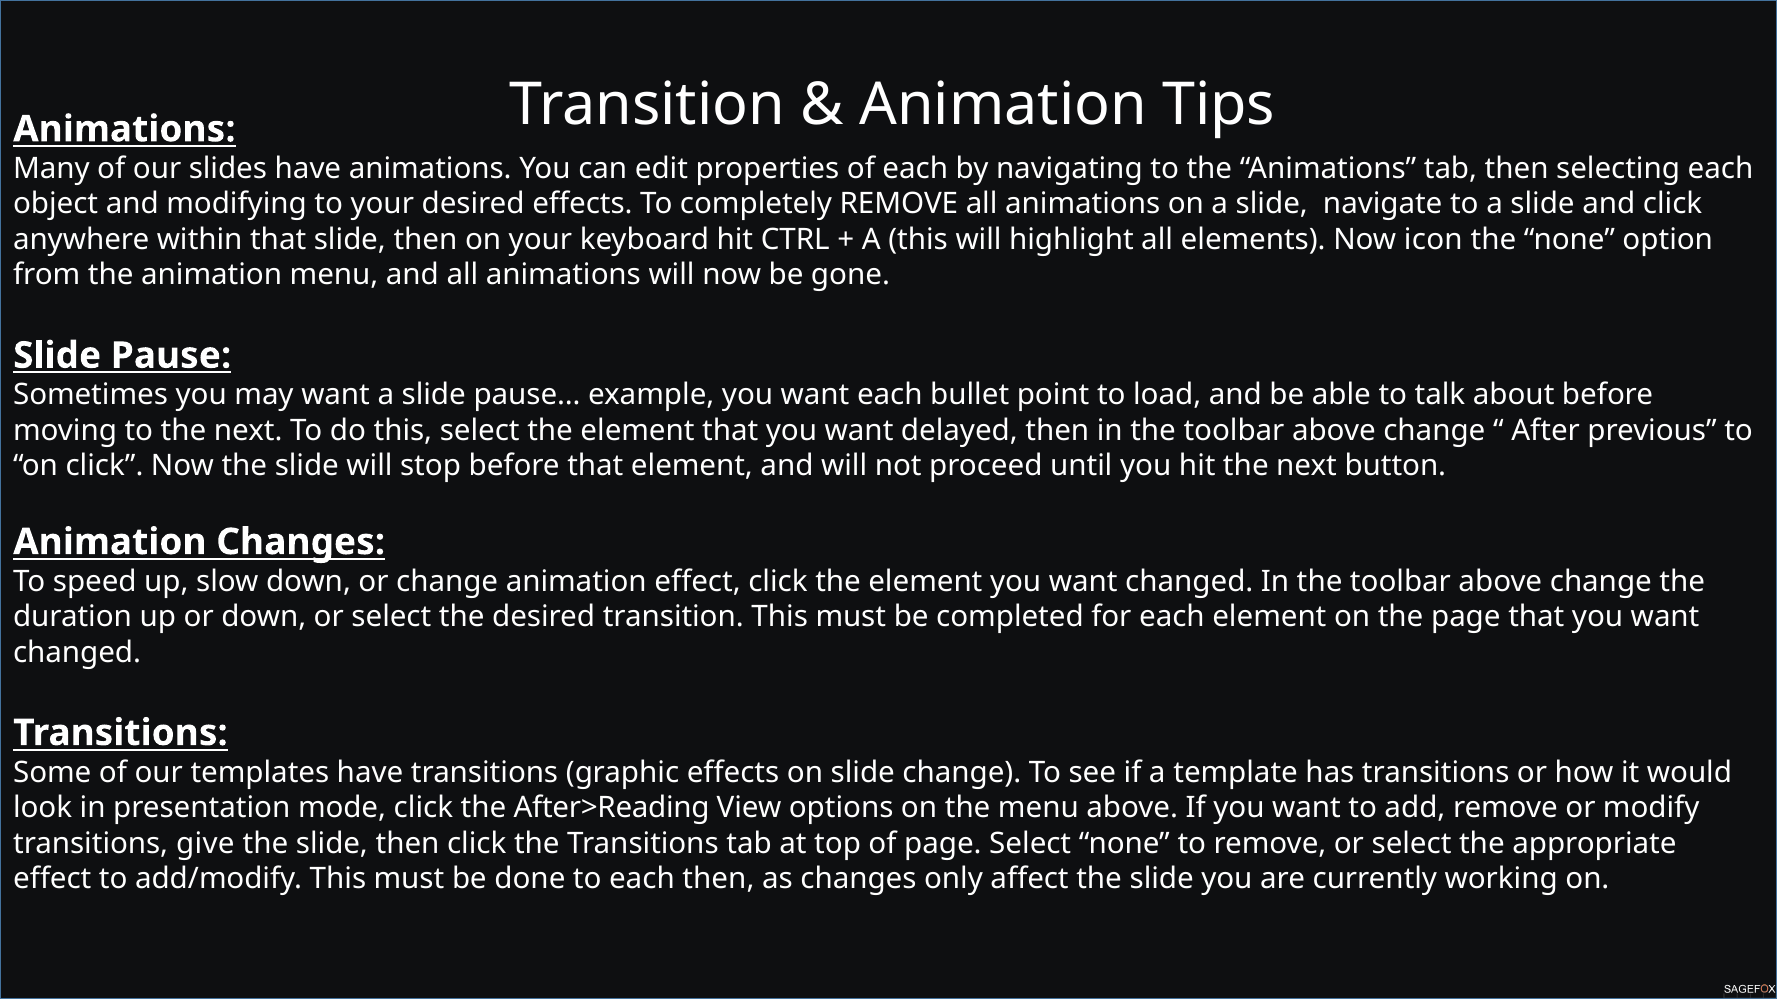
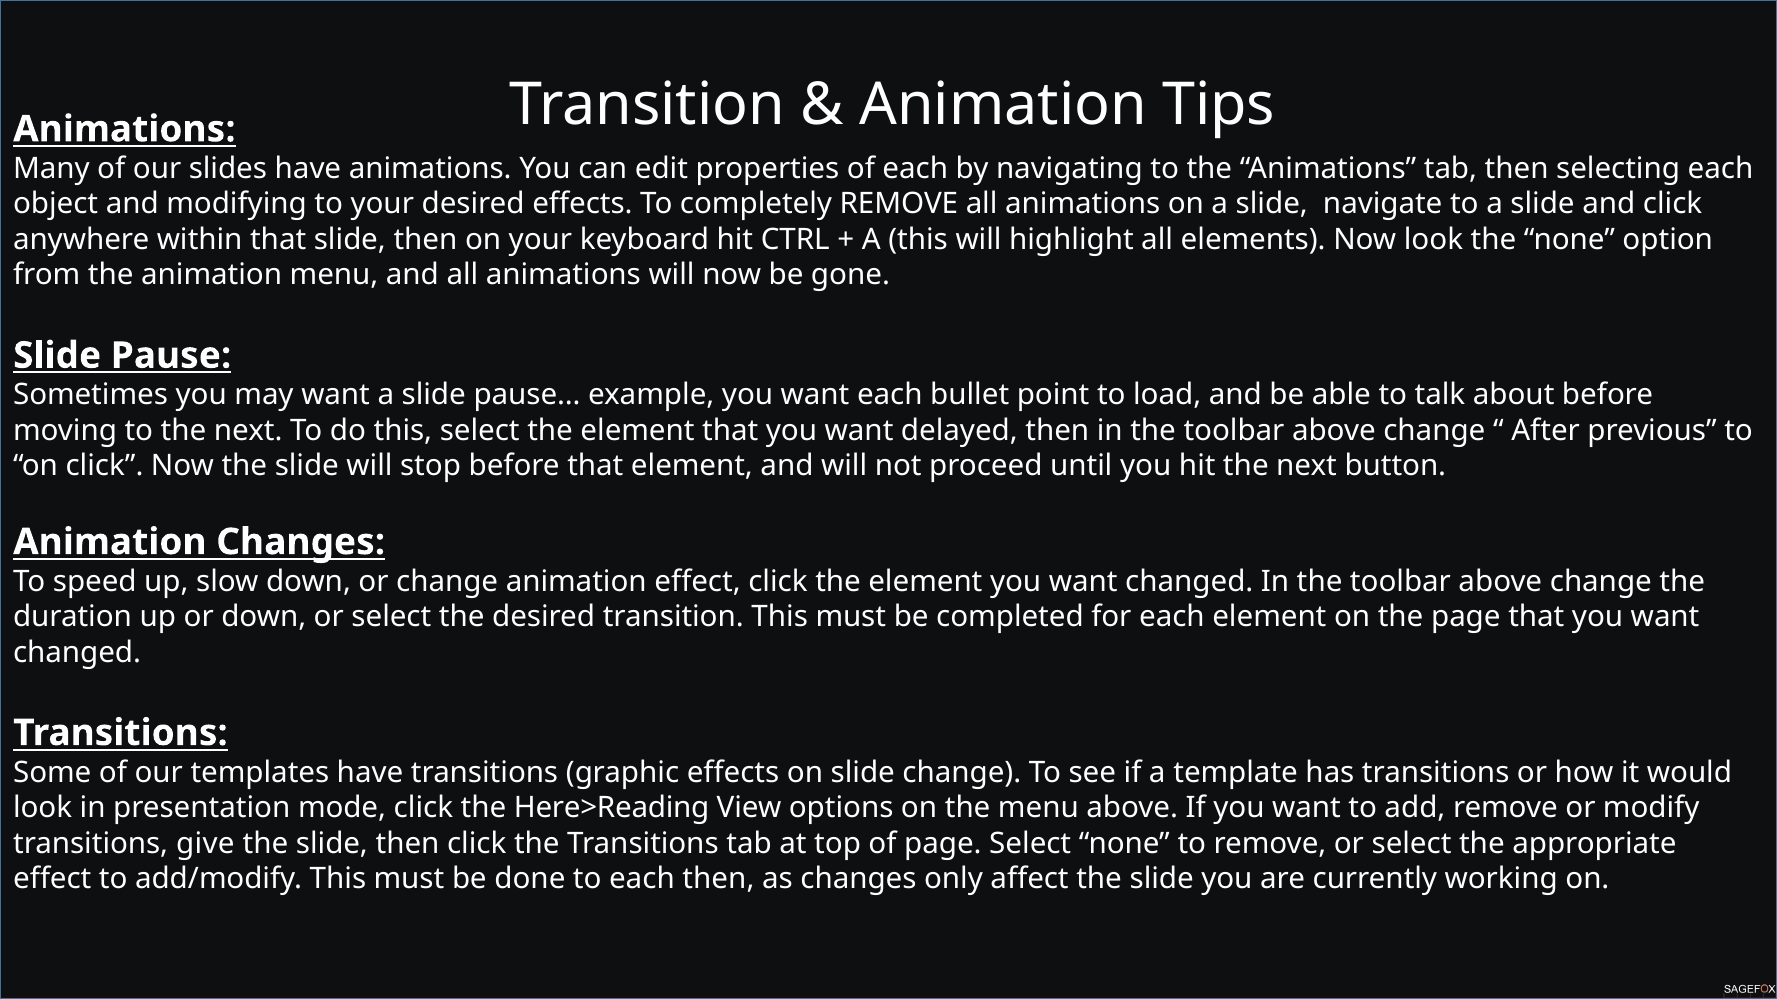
Now icon: icon -> look (1433, 240)
After>Reading: After>Reading -> Here>Reading (612, 808)
